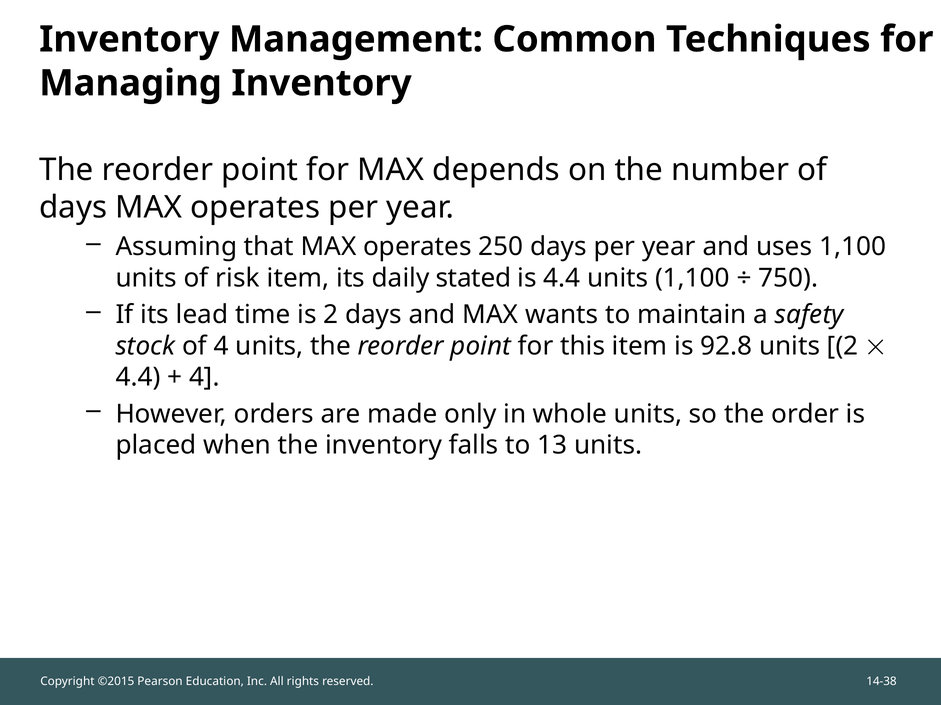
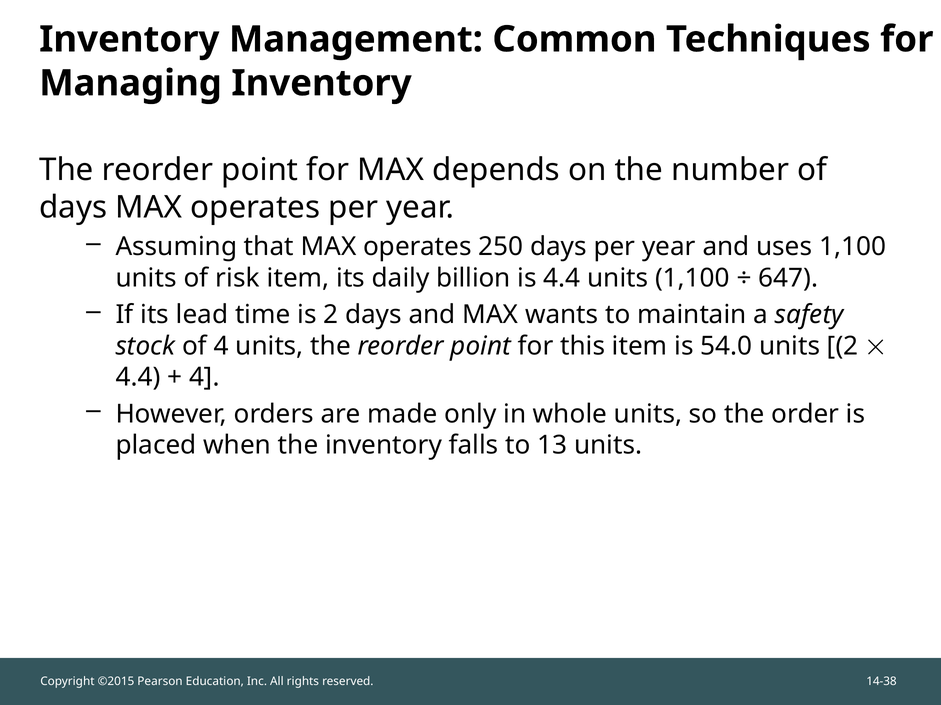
stated: stated -> billion (473, 278)
750: 750 -> 647 (788, 278)
92.8: 92.8 -> 54.0 (726, 346)
